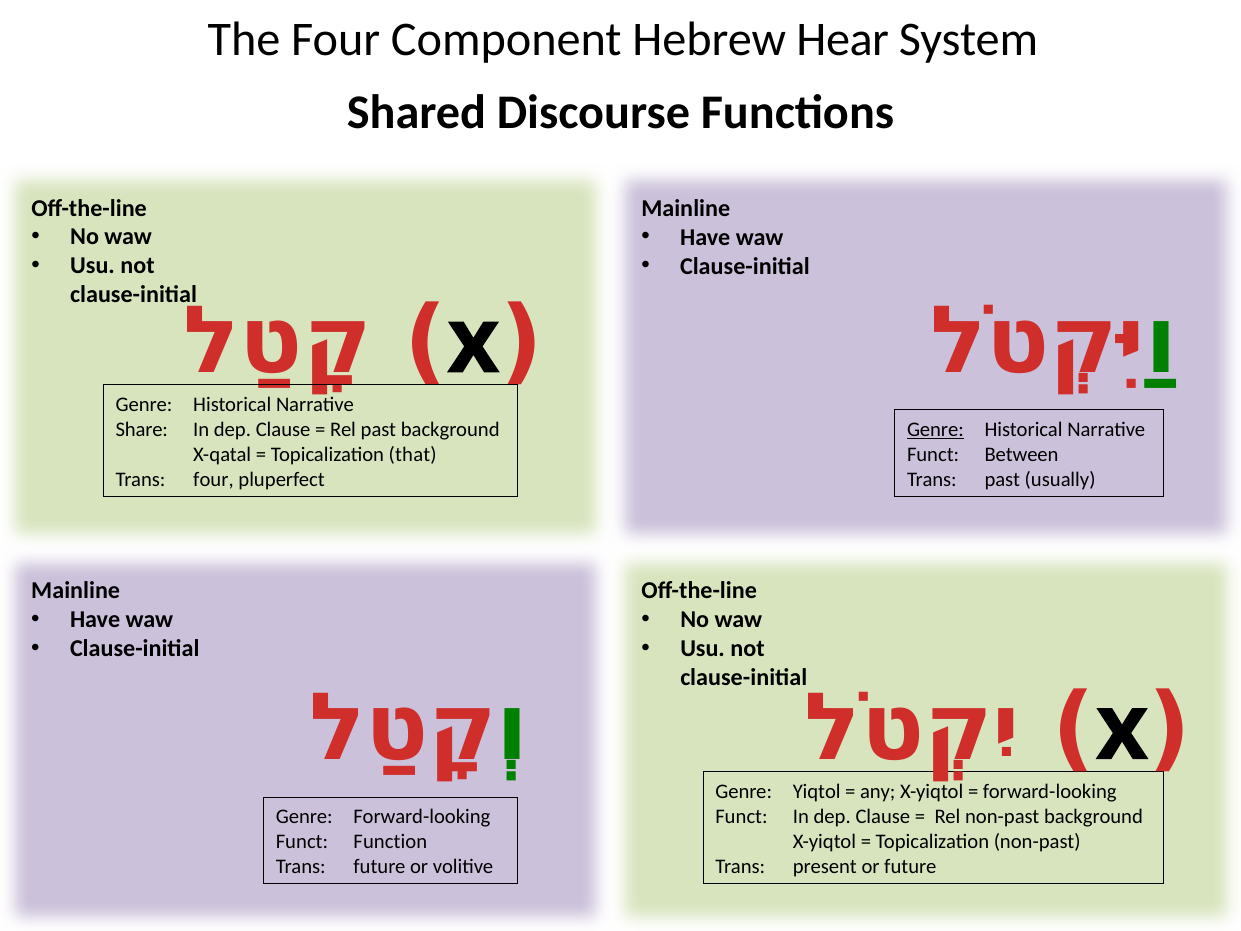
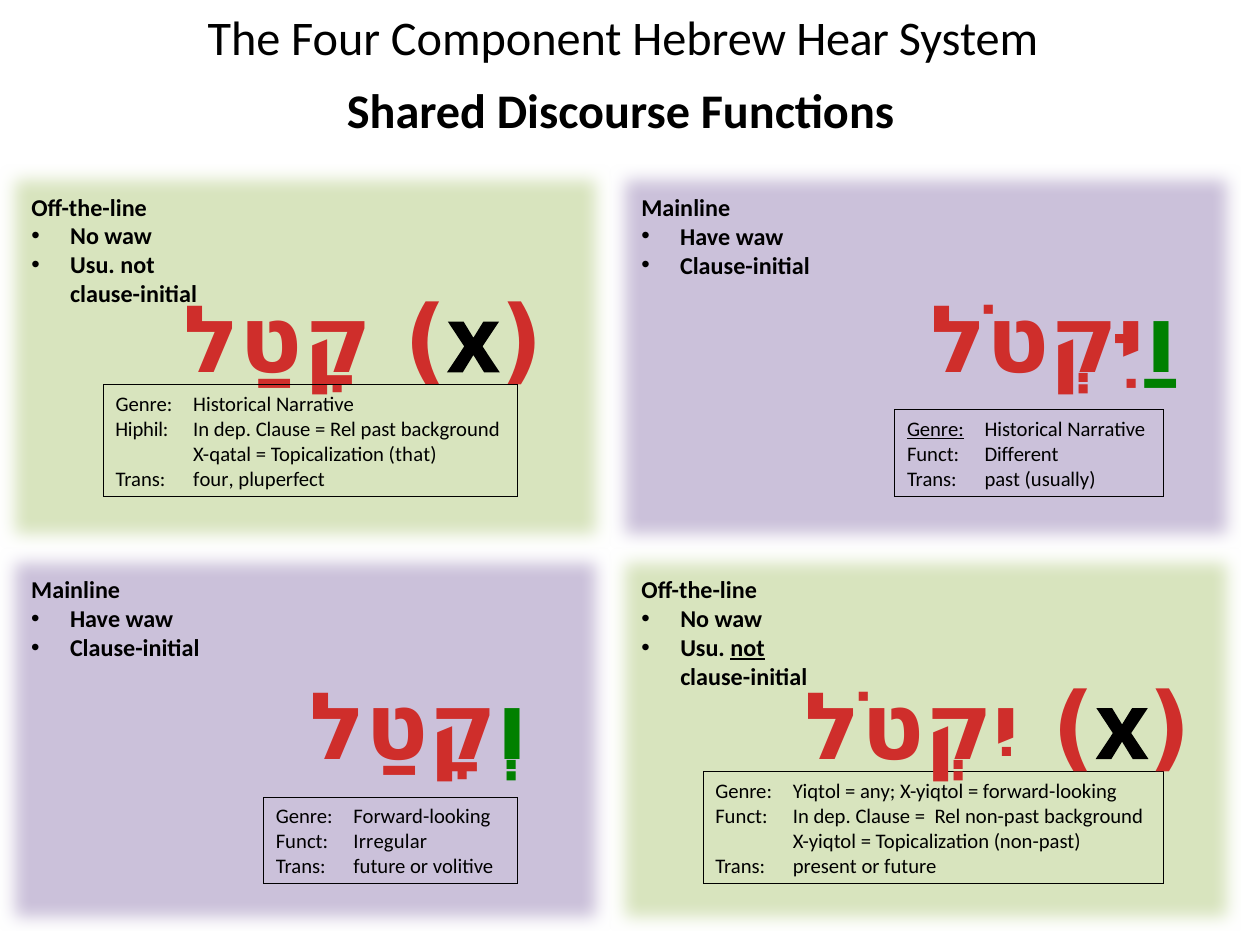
Share: Share -> Hiphil (142, 429)
Between: Between -> Different (1022, 455)
not underline: none -> present (748, 649)
Function: Function -> Irregular (390, 842)
